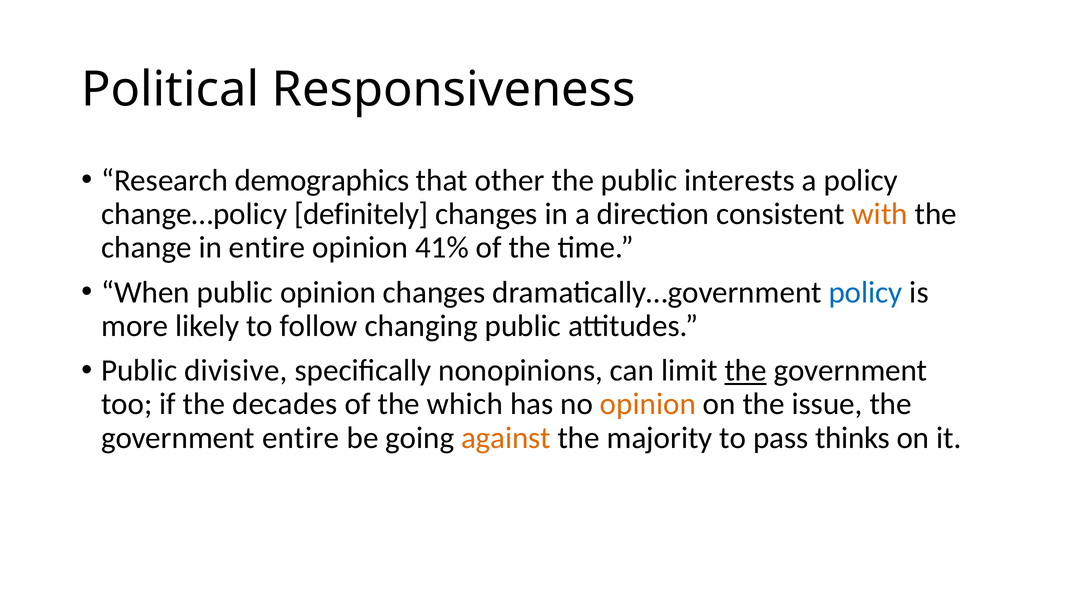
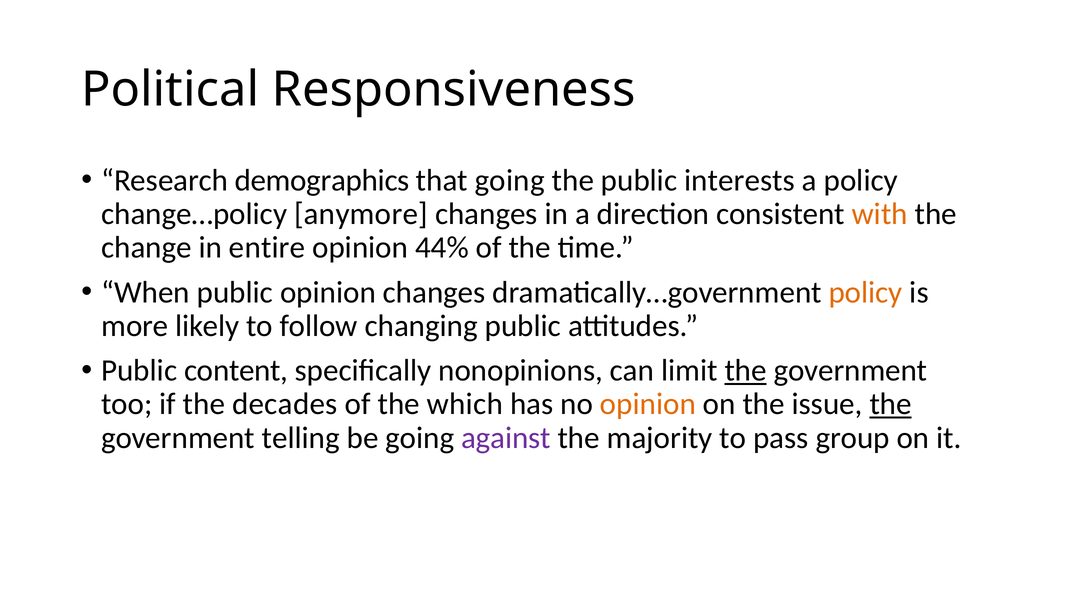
that other: other -> going (510, 180)
definitely: definitely -> anymore (361, 214)
41%: 41% -> 44% (442, 247)
policy colour: blue -> orange (866, 292)
divisive: divisive -> content (236, 370)
the underline: none -> present (891, 404)
government entire: entire -> telling (301, 438)
against colour: orange -> purple (506, 438)
thinks: thinks -> group (853, 438)
